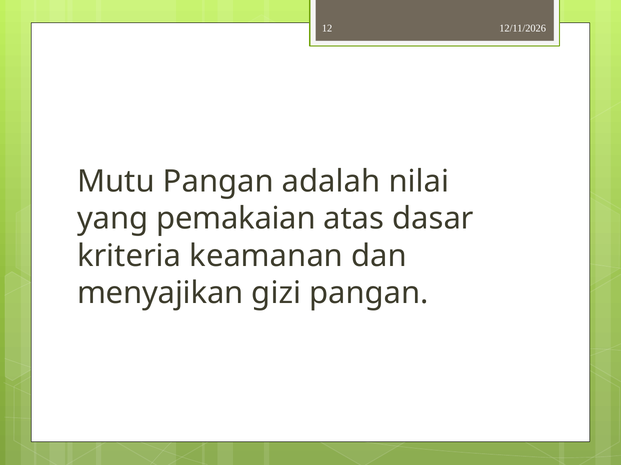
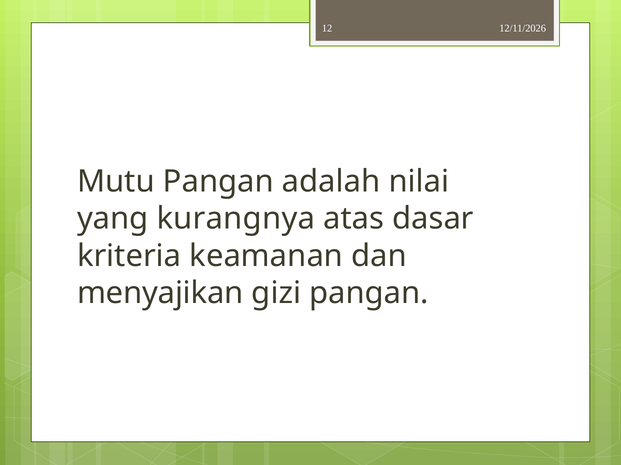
pemakaian: pemakaian -> kurangnya (236, 219)
